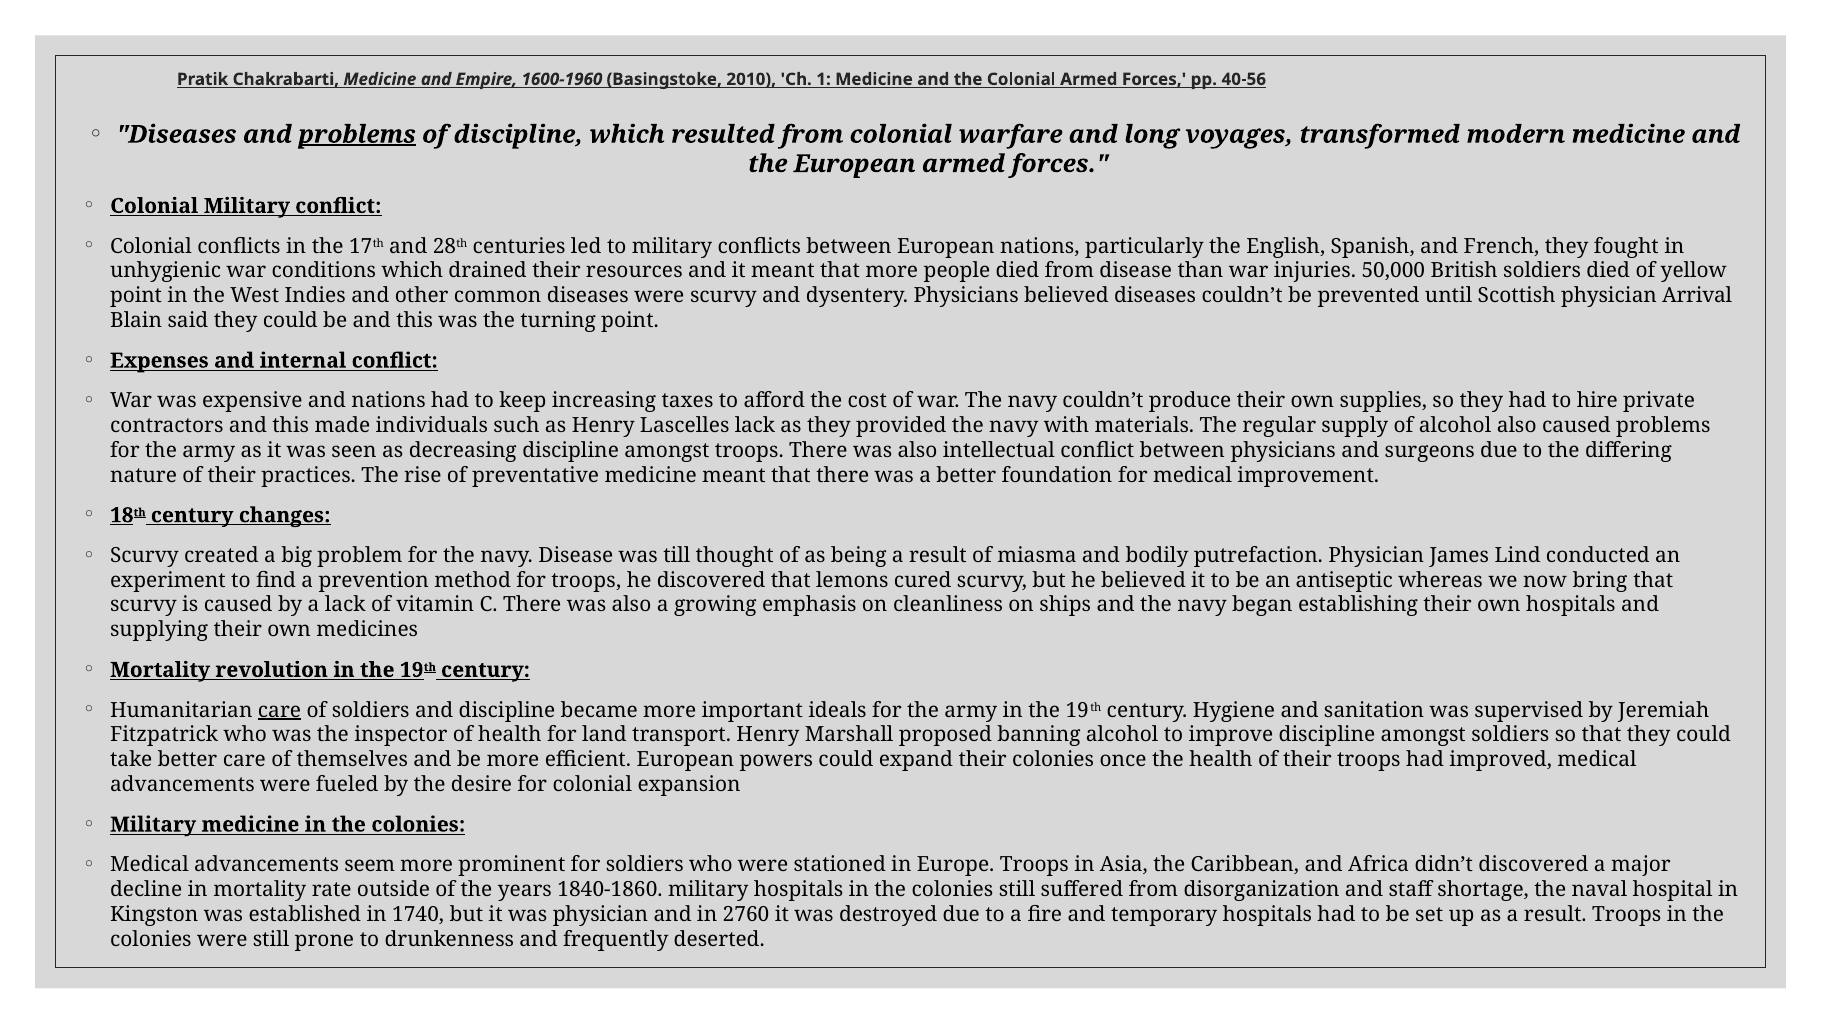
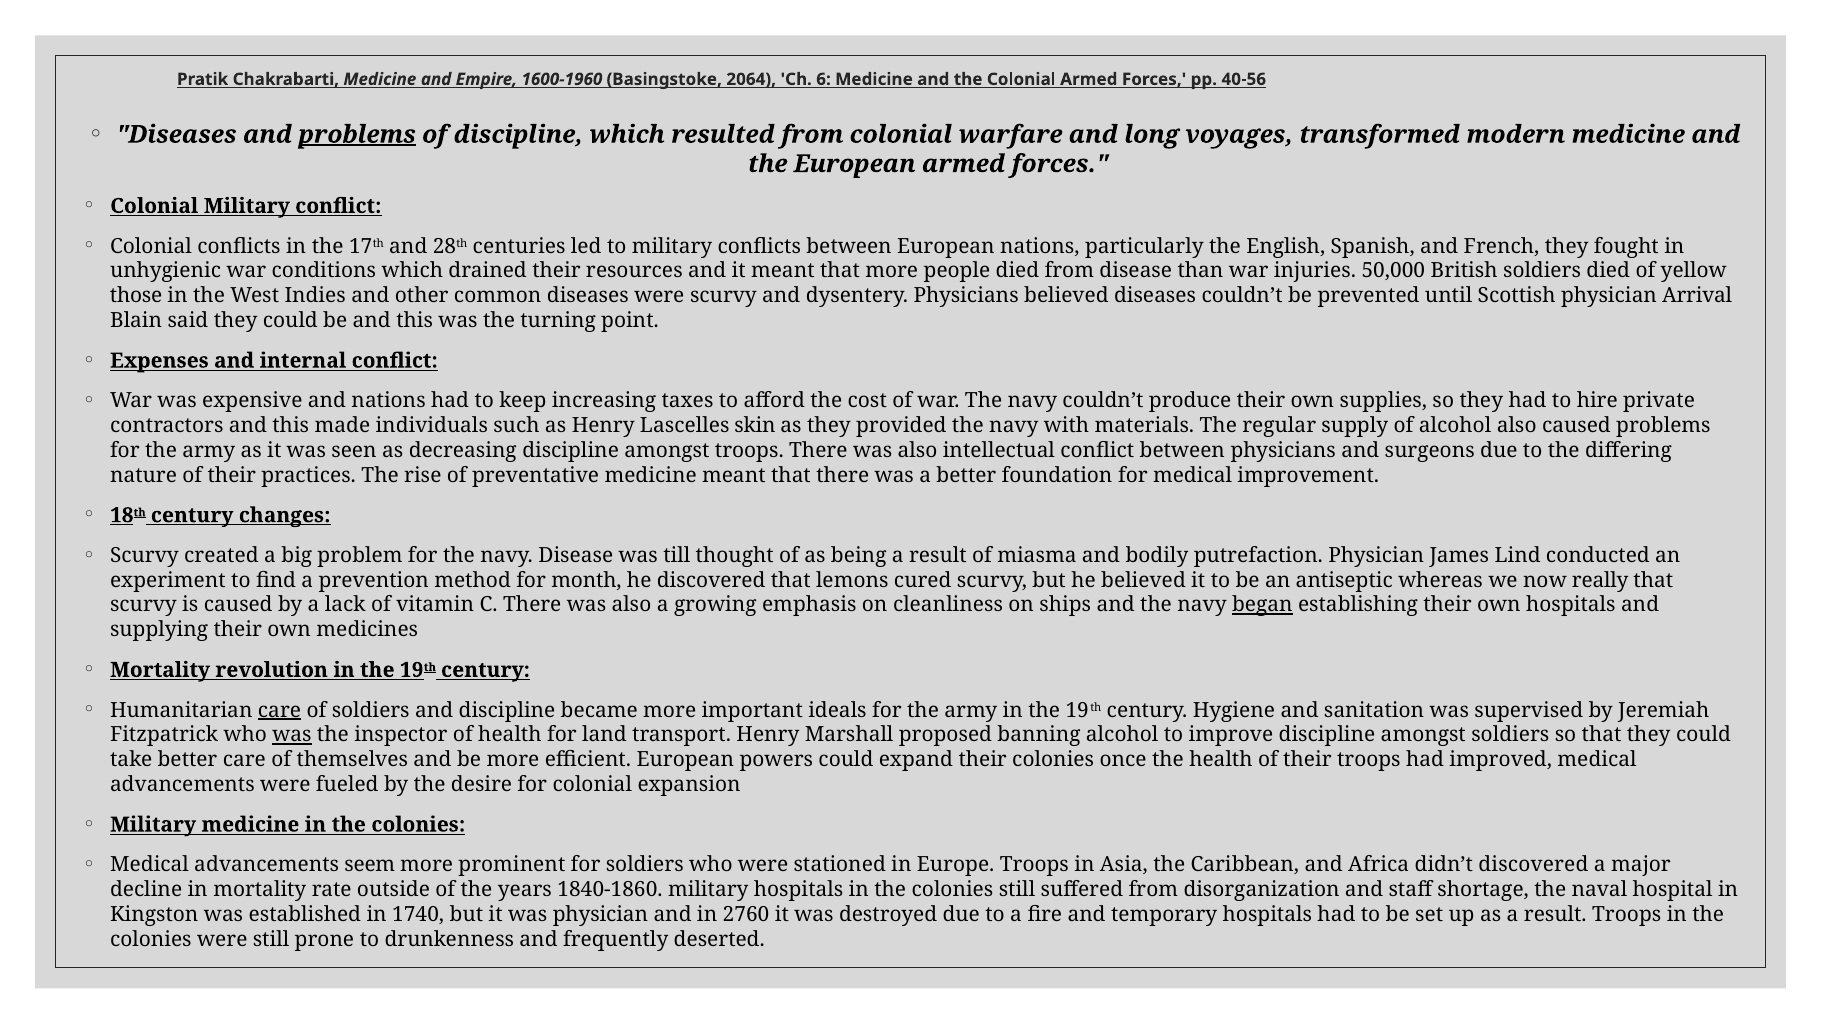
2010: 2010 -> 2064 (751, 79)
1: 1 -> 6 (824, 79)
point: point -> those (136, 296)
Lascelles lack: lack -> skin (755, 426)
for troops: troops -> month (587, 580)
bring: bring -> really (1600, 580)
began underline: none -> present (1262, 605)
was underline: none -> present (292, 735)
